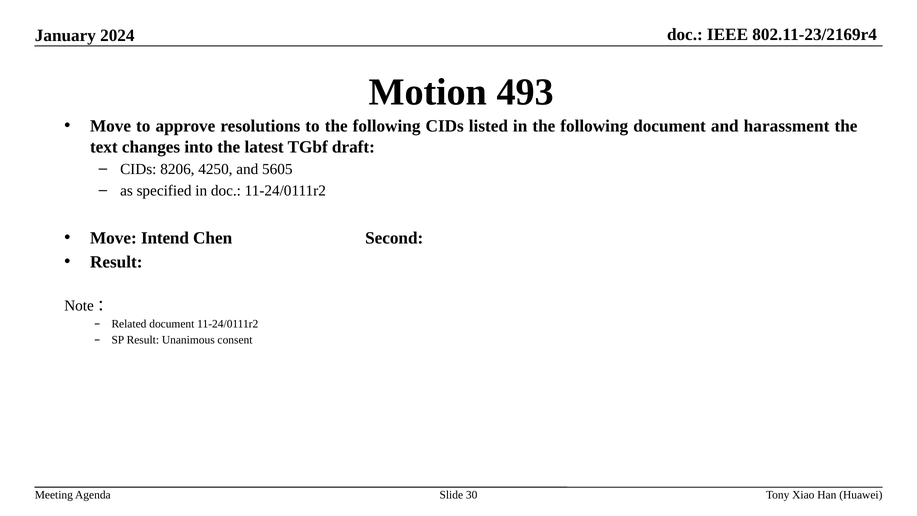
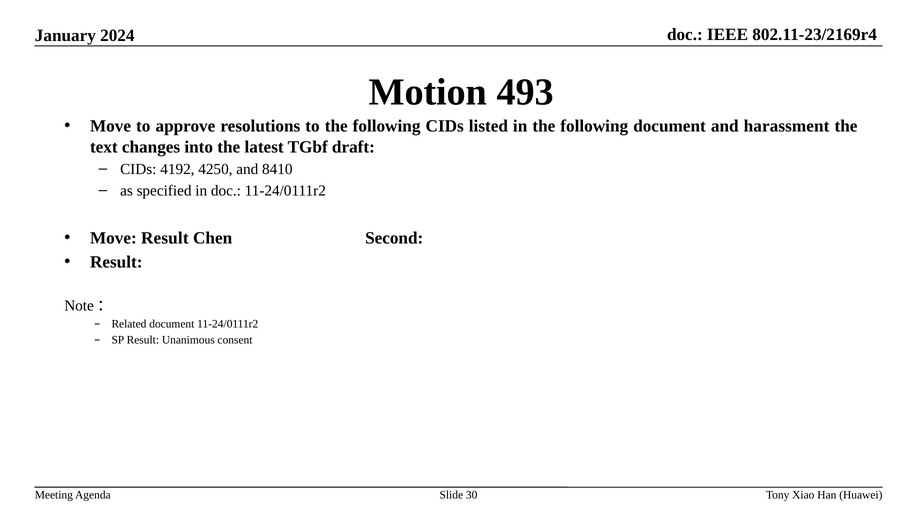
8206: 8206 -> 4192 (177, 169)
5605: 5605 -> 8410 (277, 169)
Move Intend: Intend -> Result (165, 238)
